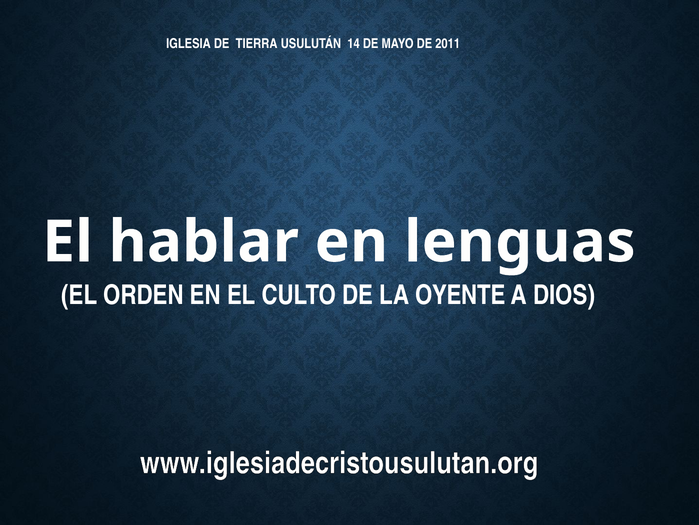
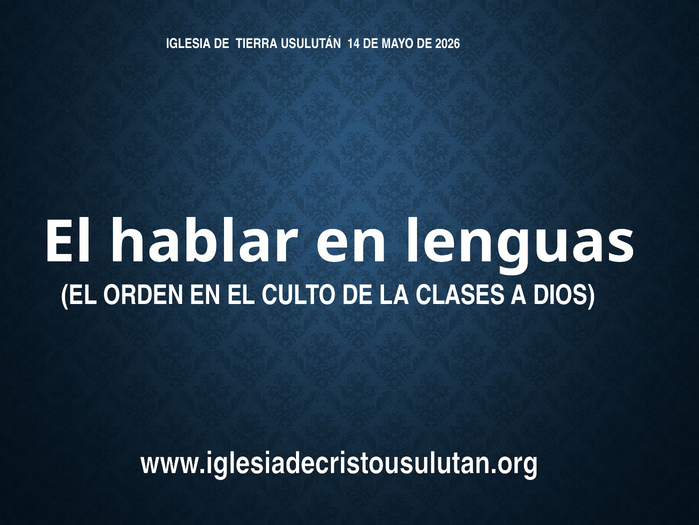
2011: 2011 -> 2026 (448, 44)
OYENTE: OYENTE -> CLASES (460, 295)
